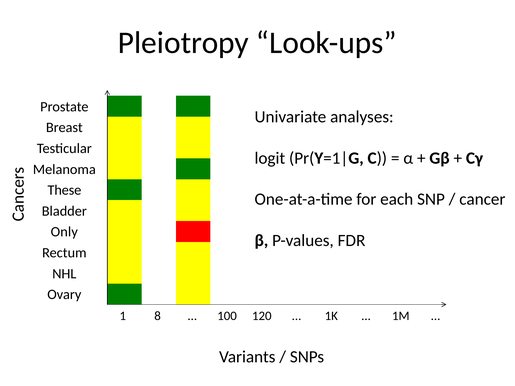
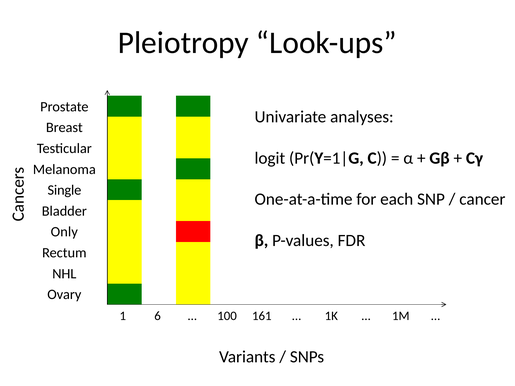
These: These -> Single (64, 190)
8: 8 -> 6 (158, 316)
120: 120 -> 161 (262, 316)
